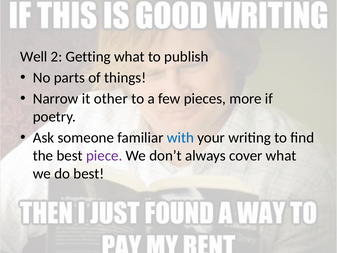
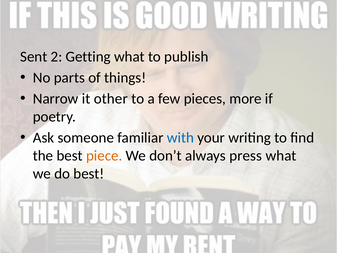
Well: Well -> Sent (34, 57)
piece colour: purple -> orange (104, 156)
cover: cover -> press (246, 156)
